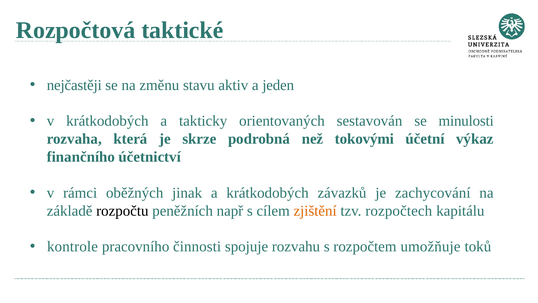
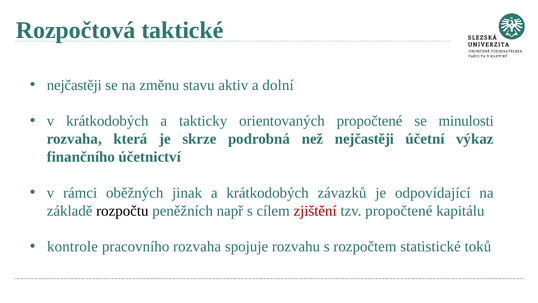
jeden: jeden -> dolní (278, 85)
orientovaných sestavován: sestavován -> propočtené (370, 121)
než tokovými: tokovými -> nejčastěji (364, 139)
zachycování: zachycování -> odpovídající (433, 193)
zjištění colour: orange -> red (315, 211)
tzv rozpočtech: rozpočtech -> propočtené (399, 211)
pracovního činnosti: činnosti -> rozvaha (197, 246)
umožňuje: umožňuje -> statistické (431, 246)
